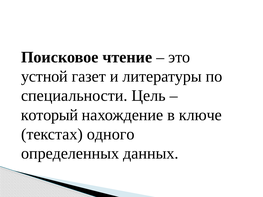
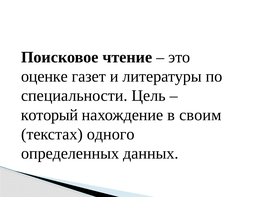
устной: устной -> оценке (44, 77)
ключе: ключе -> своим (200, 115)
